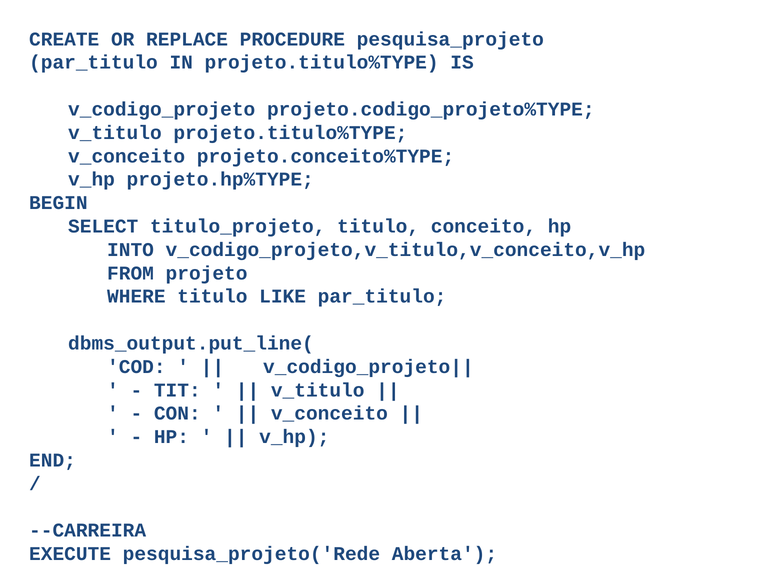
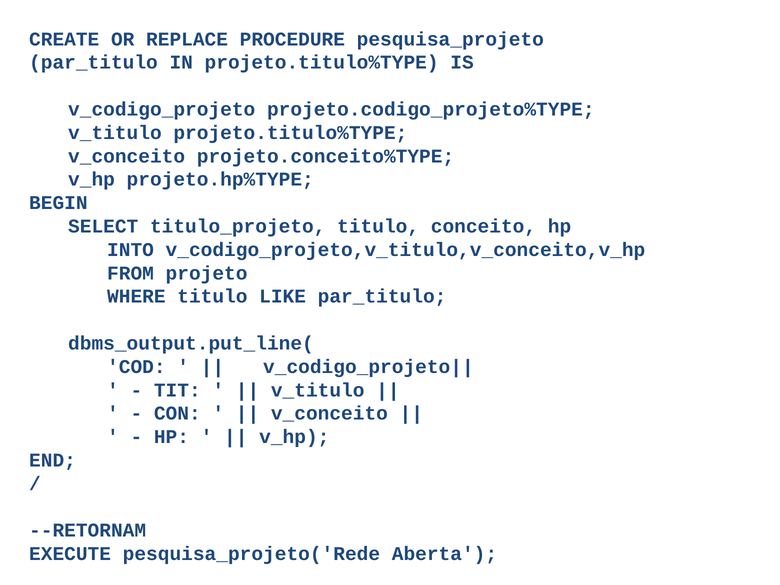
--CARREIRA: --CARREIRA -> --RETORNAM (88, 531)
